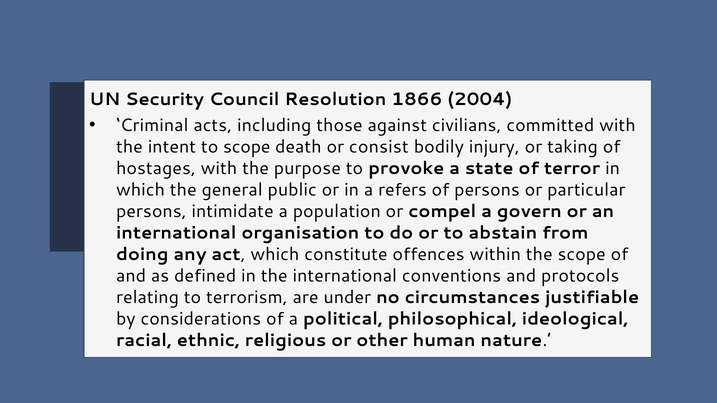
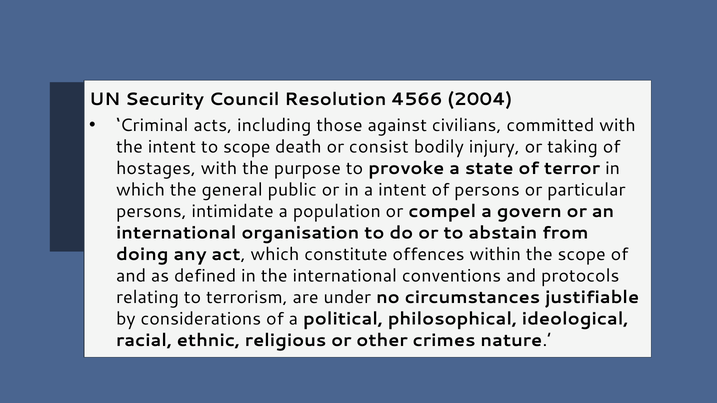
1866: 1866 -> 4566 (417, 100)
a refers: refers -> intent (402, 190)
human: human -> crimes (444, 341)
